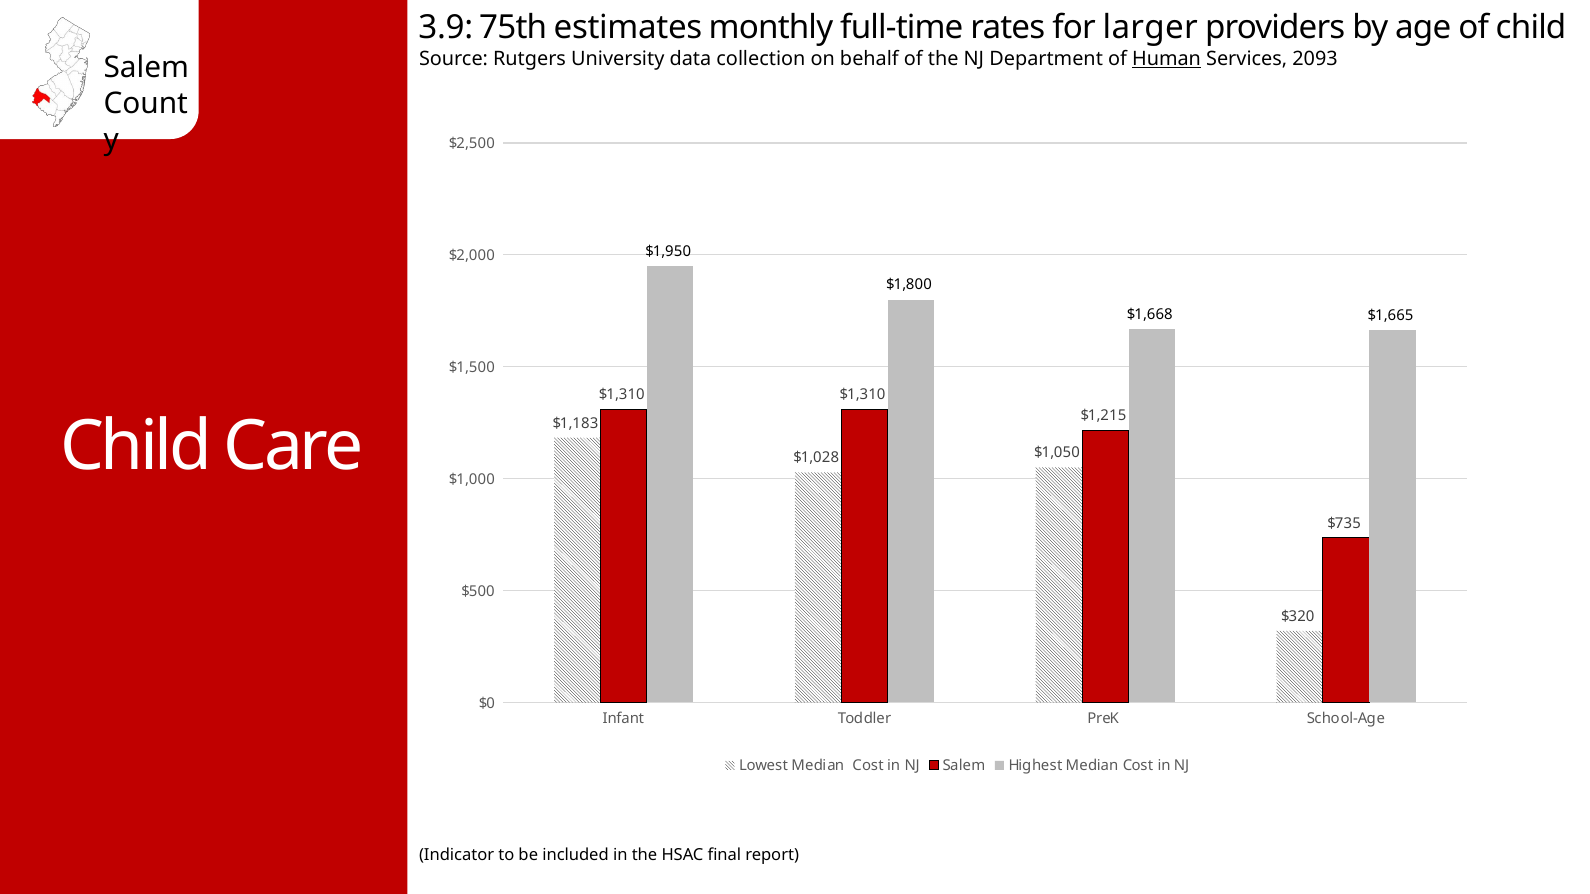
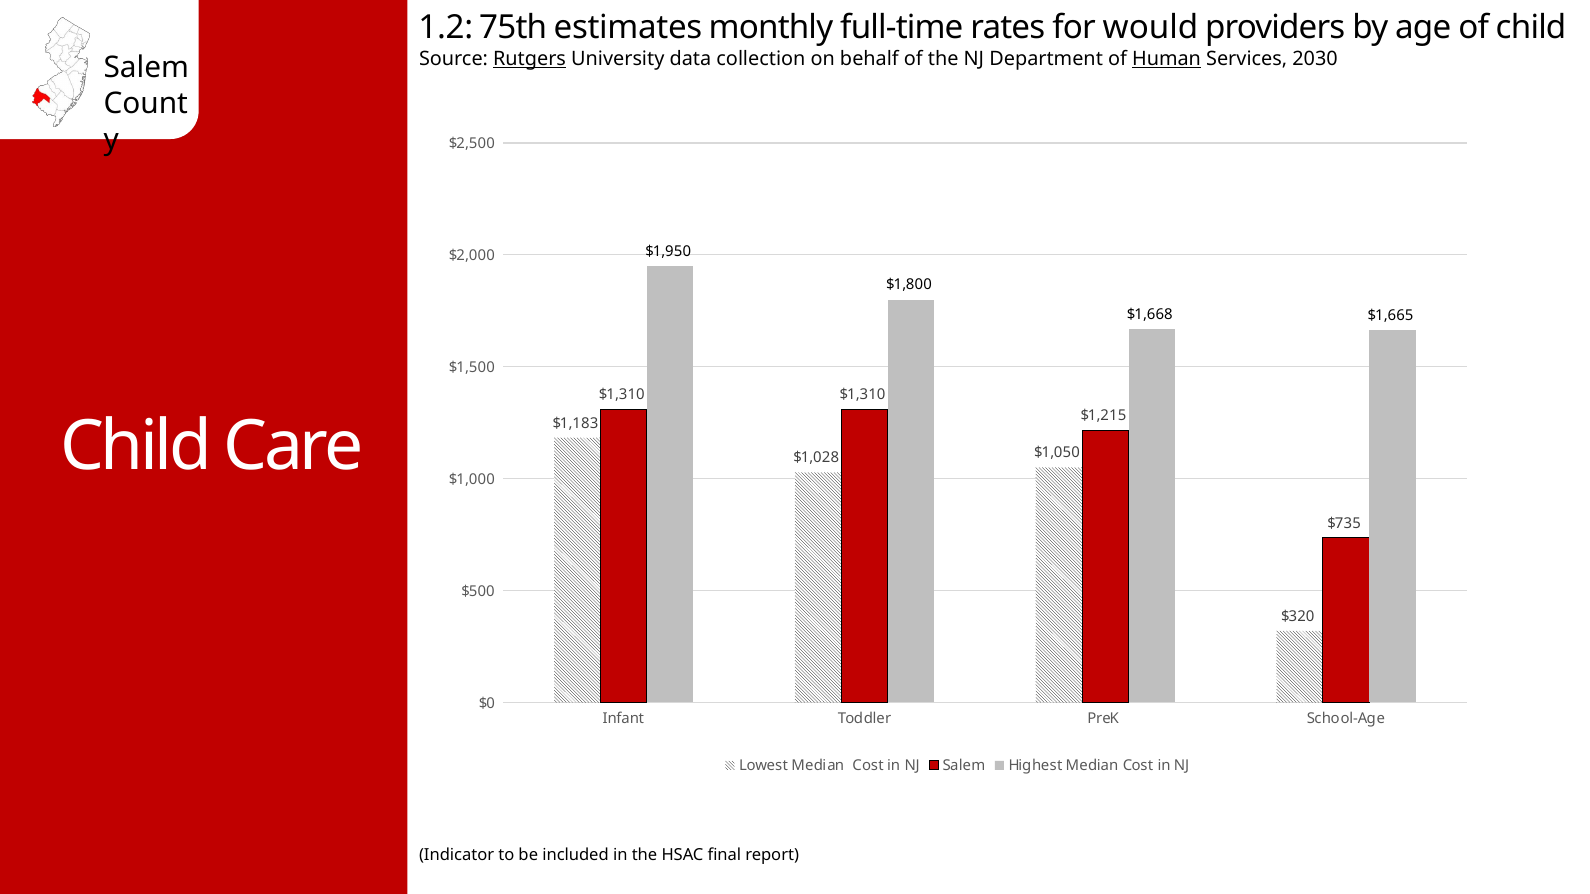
3.9: 3.9 -> 1.2 (446, 28)
larger: larger -> would (1150, 28)
Rutgers underline: none -> present (530, 59)
2093: 2093 -> 2030 (1315, 59)
